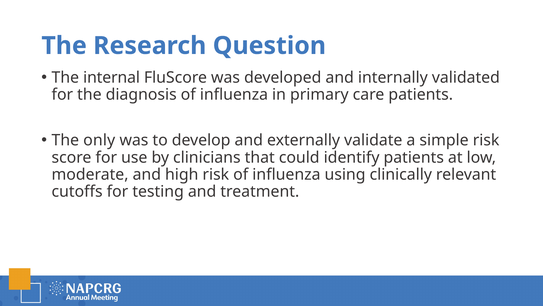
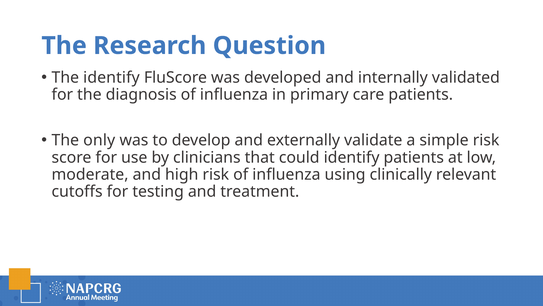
The internal: internal -> identify (111, 77)
